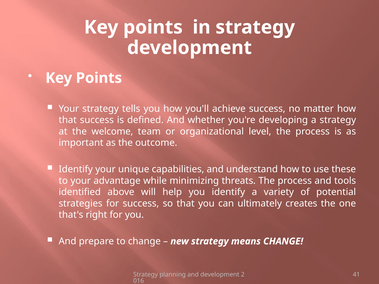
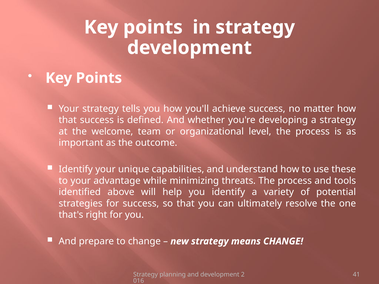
creates: creates -> resolve (301, 204)
